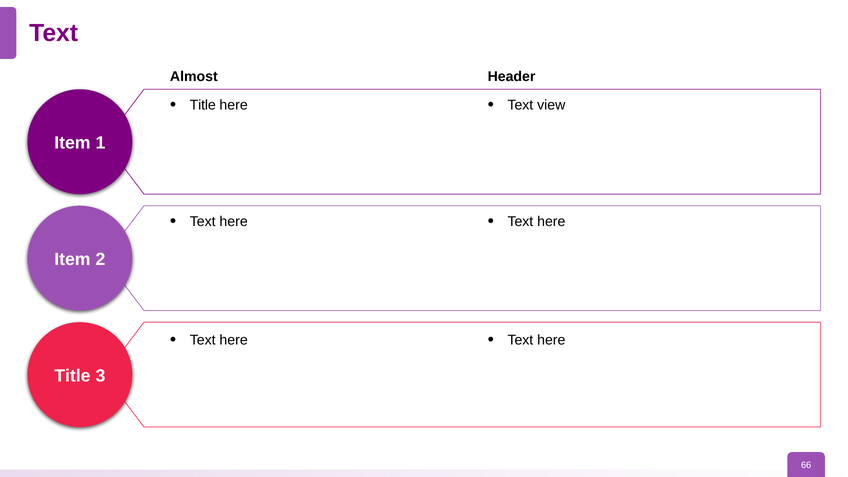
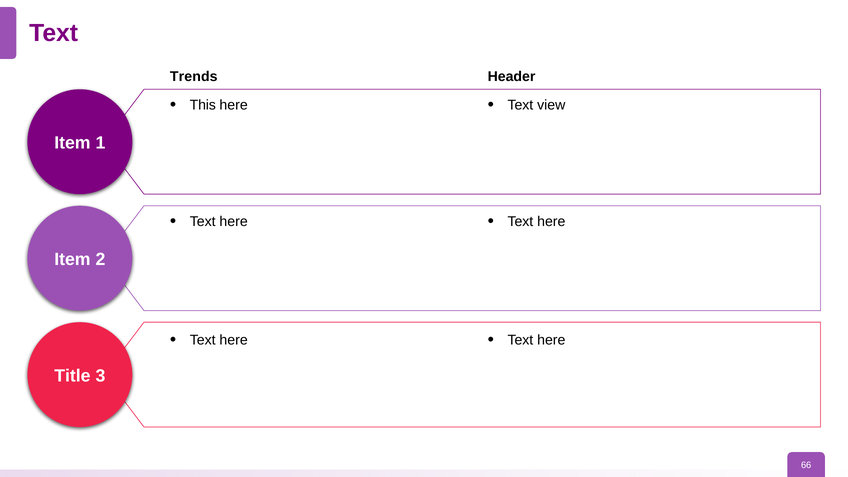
Almost: Almost -> Trends (194, 77)
Title: Title -> This (203, 105)
